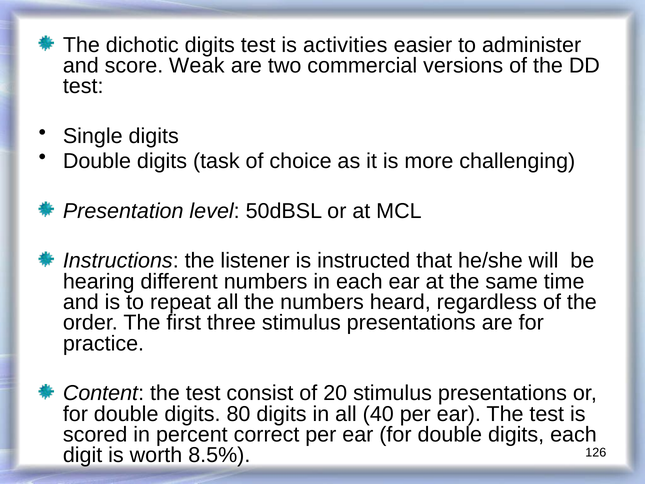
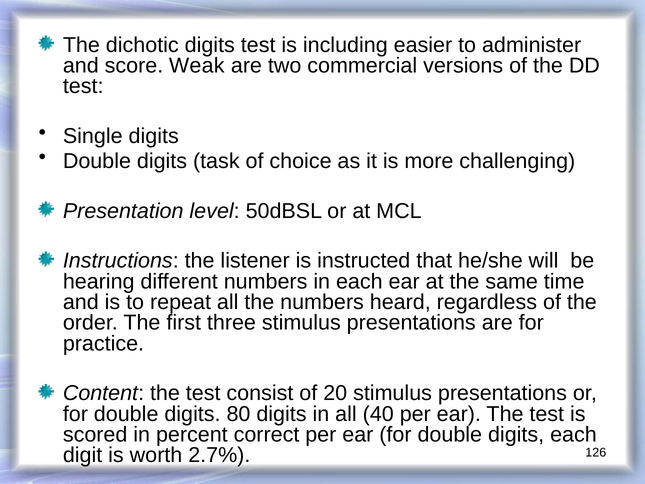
activities: activities -> including (345, 45)
8.5%: 8.5% -> 2.7% (219, 455)
